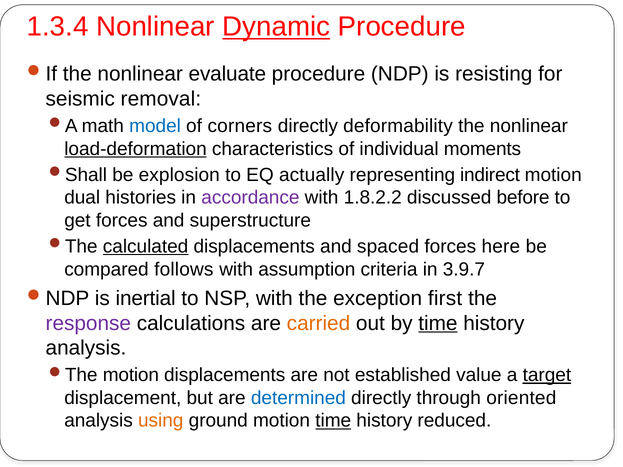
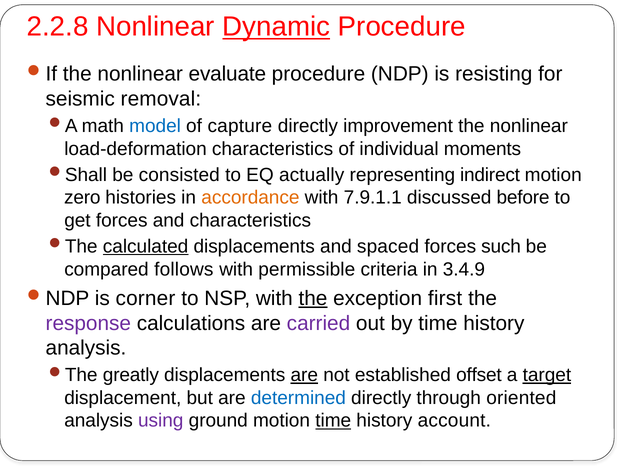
1.3.4: 1.3.4 -> 2.2.8 (58, 27)
corners: corners -> capture (240, 126)
deformability: deformability -> improvement (398, 126)
load-deformation underline: present -> none (136, 149)
explosion: explosion -> consisted (179, 175)
dual: dual -> zero (82, 198)
accordance colour: purple -> orange (250, 198)
1.8.2.2: 1.8.2.2 -> 7.9.1.1 (373, 198)
and superstructure: superstructure -> characteristics (250, 221)
here: here -> such (501, 247)
assumption: assumption -> permissible (307, 269)
3.9.7: 3.9.7 -> 3.4.9 (464, 269)
inertial: inertial -> corner (145, 298)
the underline: none -> present (313, 298)
carried colour: orange -> purple (318, 323)
time underline: present -> none (438, 323)
motion: motion -> greatly (131, 375)
are underline: none -> present (304, 375)
value: value -> offset (479, 375)
using colour: orange -> purple (161, 421)
reduced: reduced -> account (454, 421)
